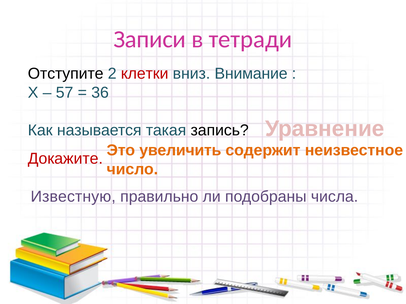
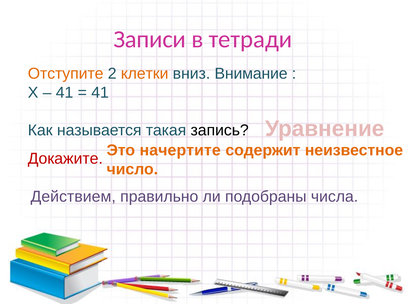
Отступите colour: black -> orange (66, 74)
клетки colour: red -> orange (145, 74)
57: 57 -> 41 (65, 93)
36: 36 -> 41 (100, 93)
увеличить: увеличить -> начертите (180, 151)
Известную: Известную -> Действием (73, 197)
